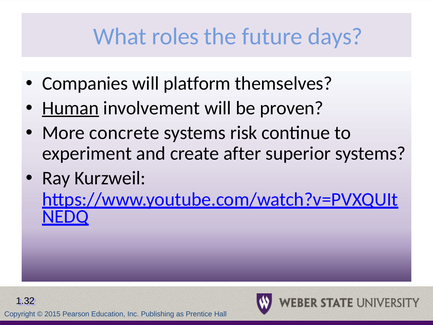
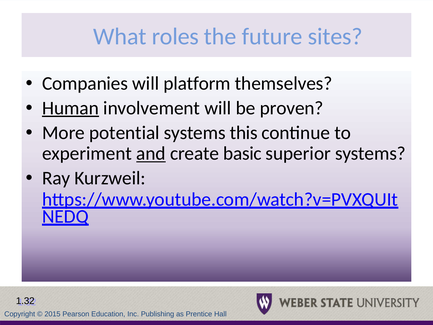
days: days -> sites (335, 37)
concrete: concrete -> potential (124, 133)
risk: risk -> this (244, 133)
and underline: none -> present (151, 153)
after: after -> basic (242, 153)
